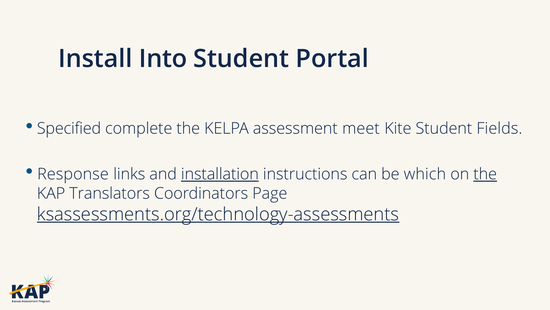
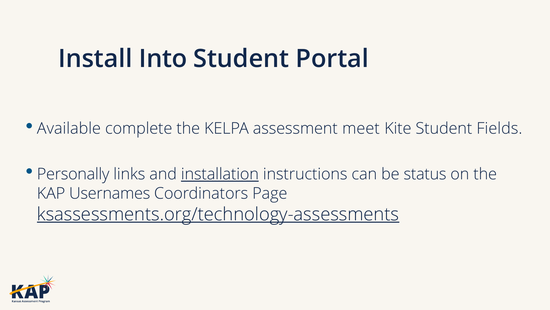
Specified: Specified -> Available (69, 128)
Response: Response -> Personally (73, 174)
which: which -> status (425, 174)
the underline: present -> none (485, 174)
Translators: Translators -> Usernames (110, 193)
